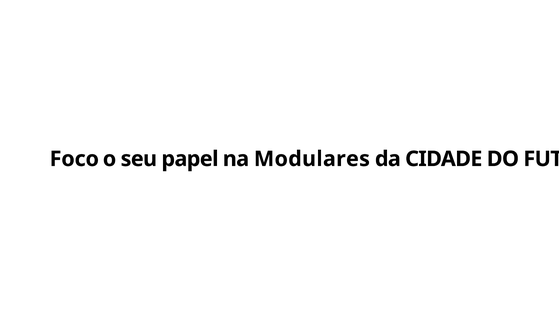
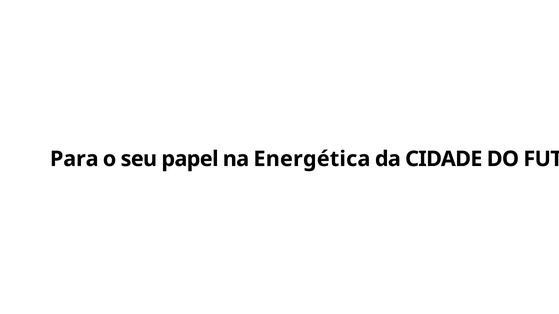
Foco: Foco -> Para (74, 159)
Modulares: Modulares -> Energética (312, 159)
